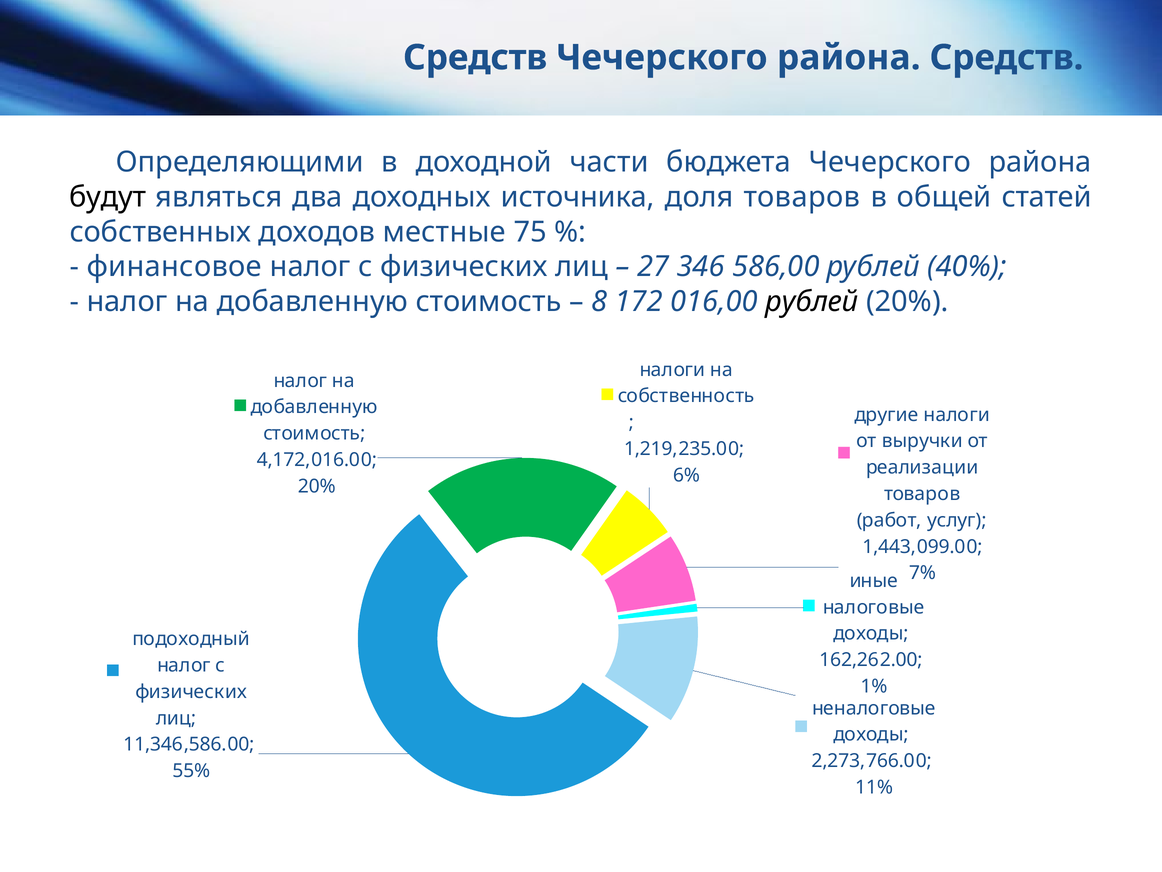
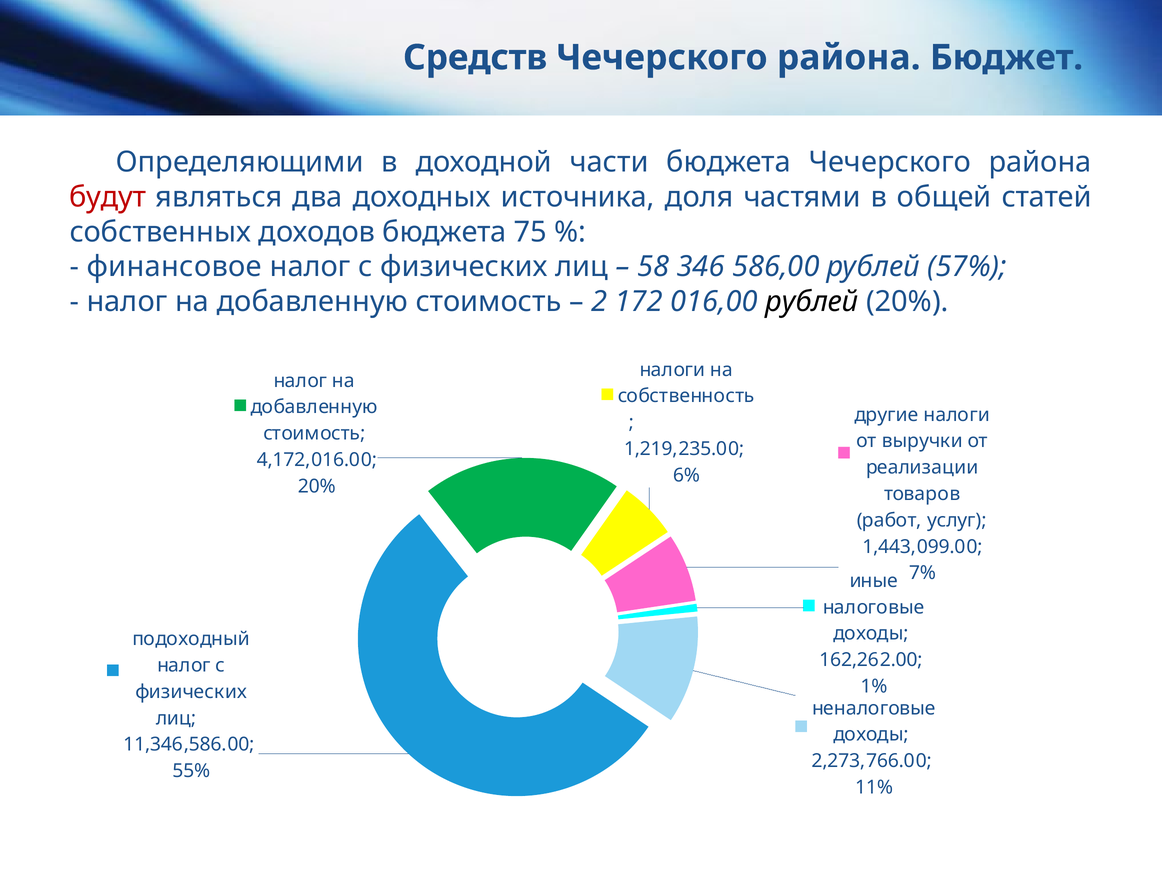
района Средств: Средств -> Бюджет (1006, 58)
будут colour: black -> red (108, 197)
доля товаров: товаров -> частями (802, 197)
доходов местные: местные -> бюджета (445, 232)
27: 27 -> 58 (653, 267)
40%: 40% -> 57% (967, 267)
8: 8 -> 2 (599, 302)
